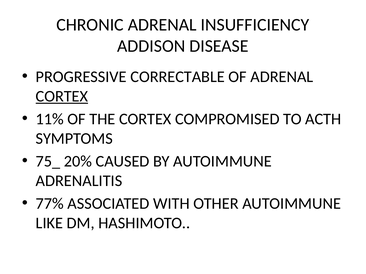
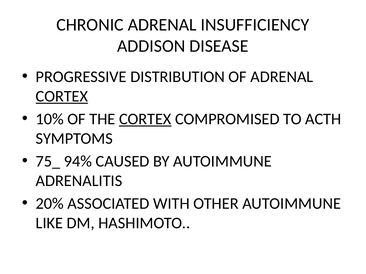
CORRECTABLE: CORRECTABLE -> DISTRIBUTION (178, 77)
11%: 11% -> 10% (50, 119)
CORTEX underline: none -> present (145, 119)
20%: 20% -> 94% (78, 161)
77%: 77% -> 20% (50, 204)
